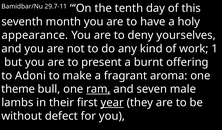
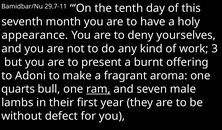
1: 1 -> 3 (215, 49)
theme: theme -> quarts (18, 89)
year underline: present -> none (112, 103)
